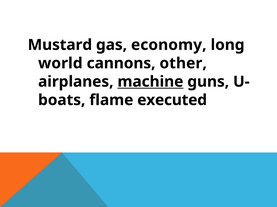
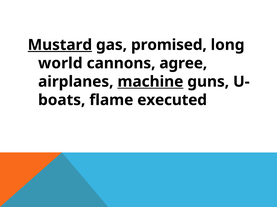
Mustard underline: none -> present (60, 45)
economy: economy -> promised (169, 45)
other: other -> agree (183, 63)
